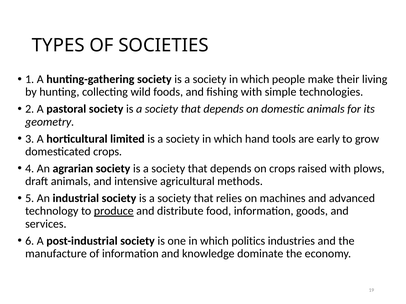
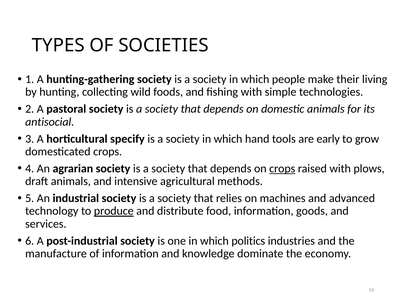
geometry: geometry -> antisocial (50, 122)
limited: limited -> specify (127, 139)
crops underline: none -> present (282, 169)
